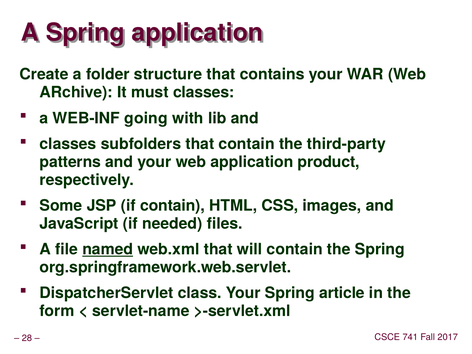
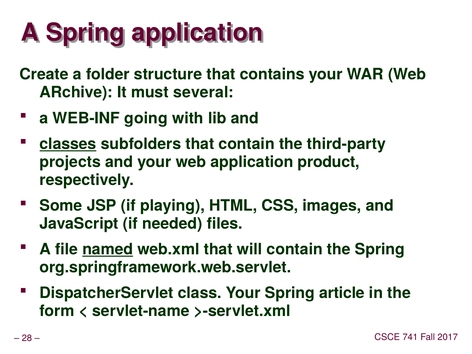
must classes: classes -> several (204, 92)
classes underline: none -> present (68, 144)
patterns: patterns -> projects (70, 162)
if contain: contain -> playing (172, 206)
